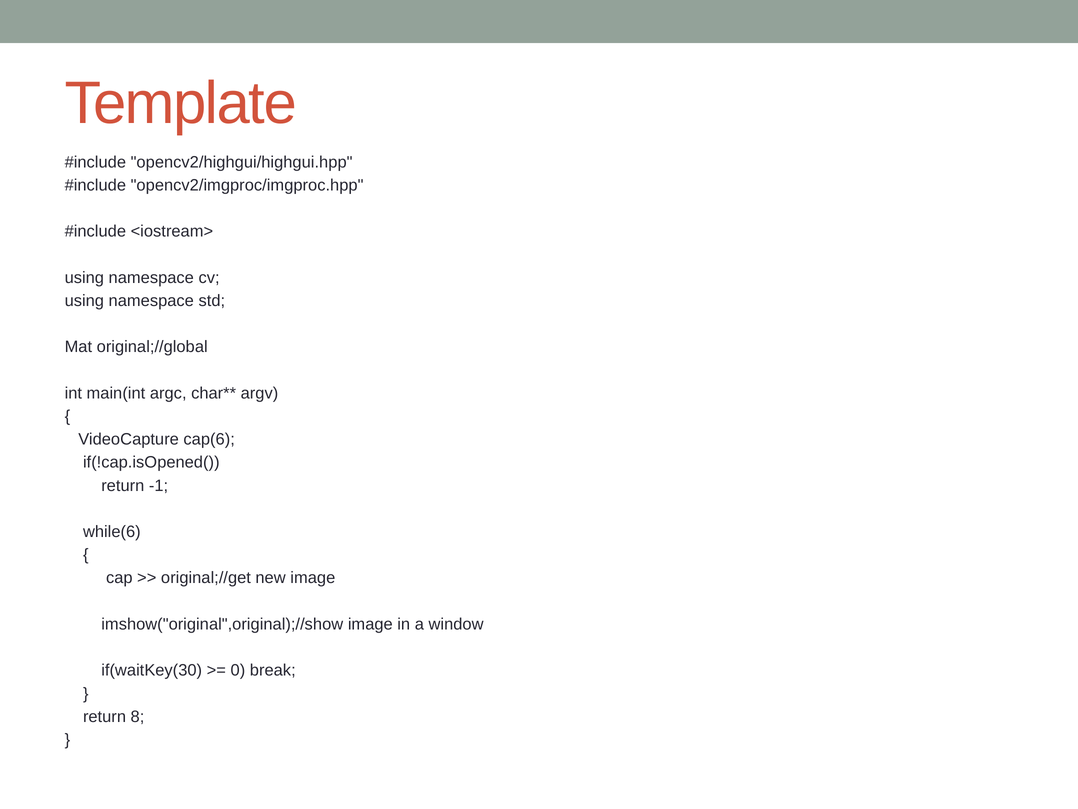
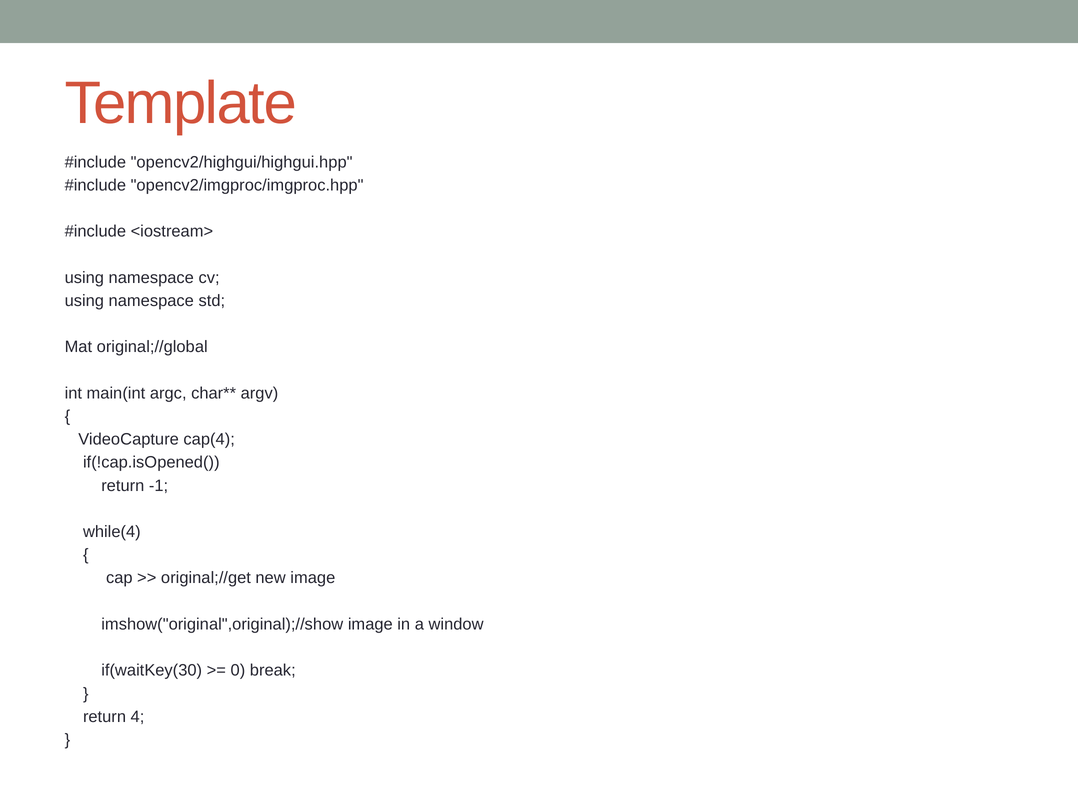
cap(6: cap(6 -> cap(4 (209, 439)
while(6: while(6 -> while(4 (112, 532)
8: 8 -> 4 (137, 716)
